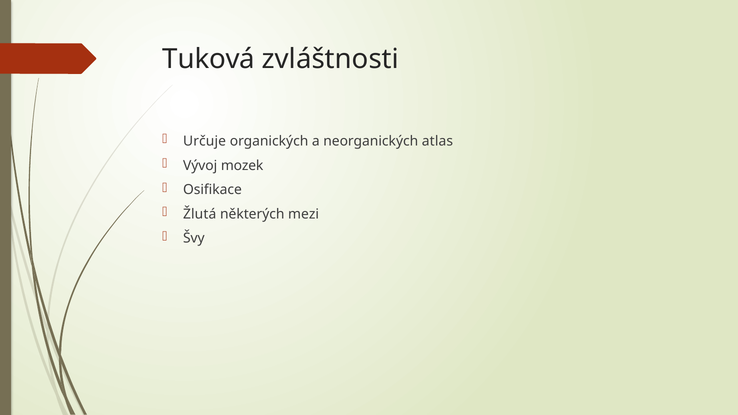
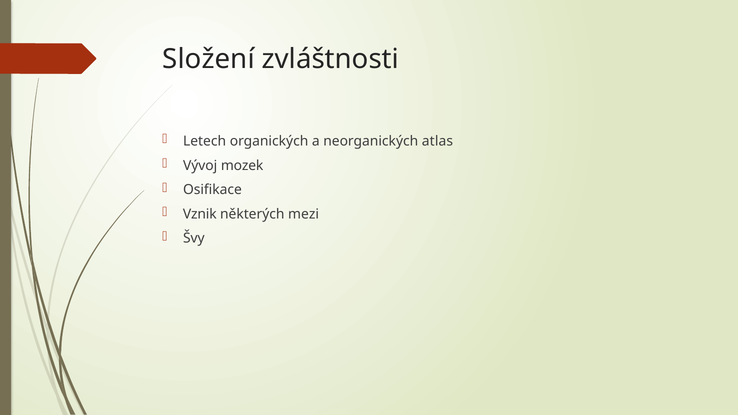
Tuková: Tuková -> Složení (209, 59)
Určuje: Určuje -> Letech (205, 141)
Žlutá: Žlutá -> Vznik (200, 214)
